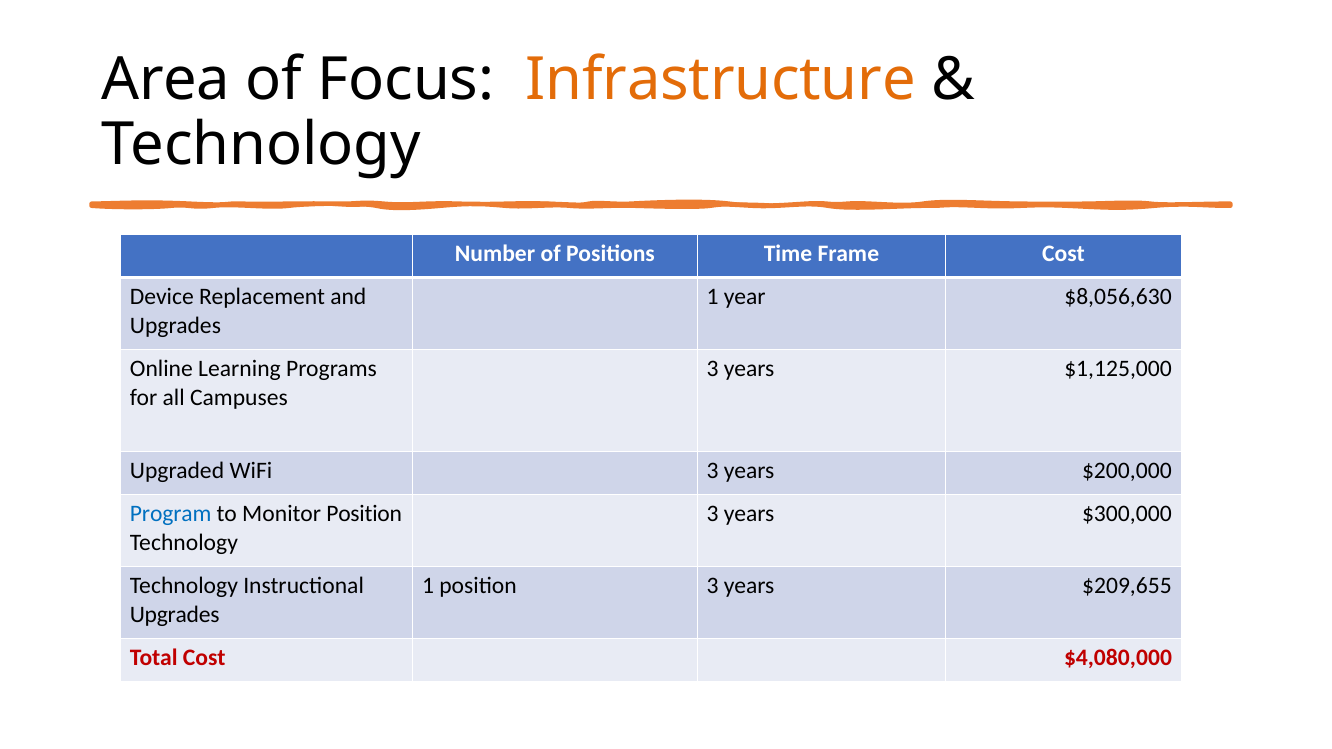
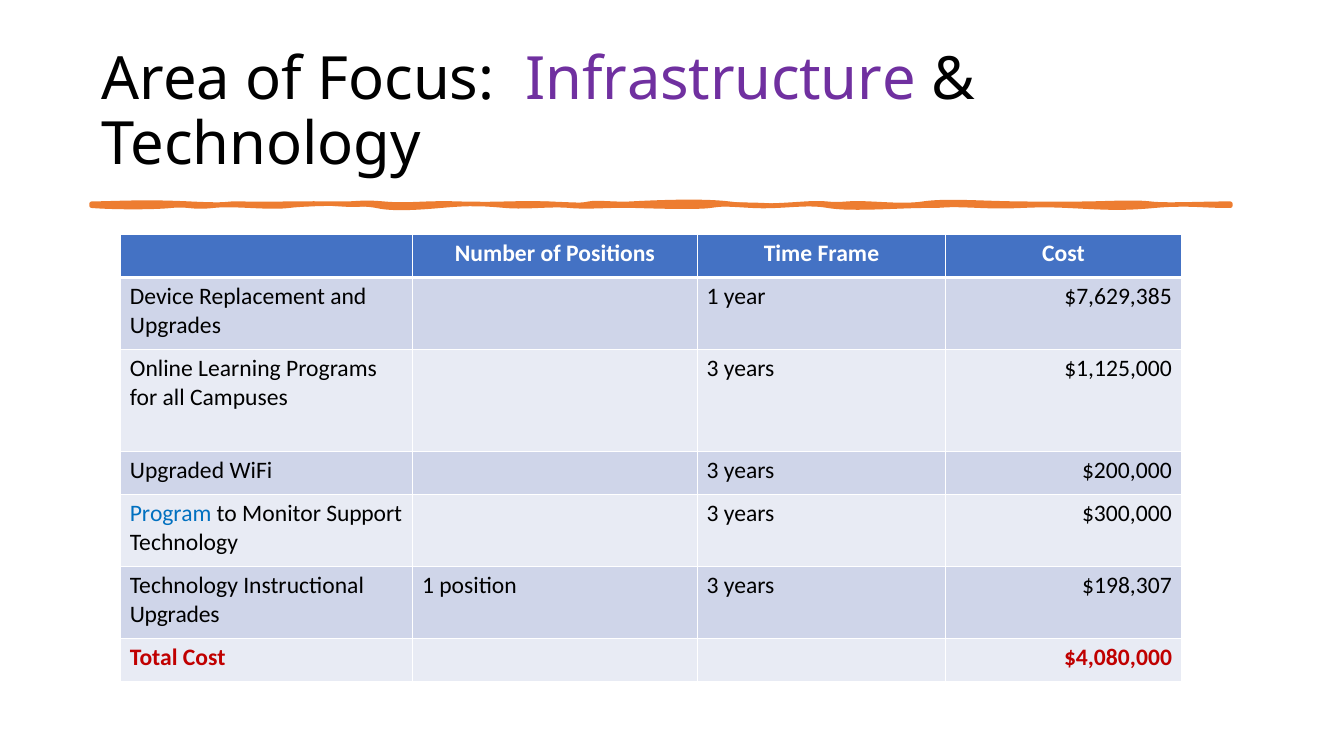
Infrastructure colour: orange -> purple (721, 79)
$8,056,630: $8,056,630 -> $7,629,385 (1118, 297)
Monitor Position: Position -> Support (364, 514)
$209,655: $209,655 -> $198,307 (1127, 586)
